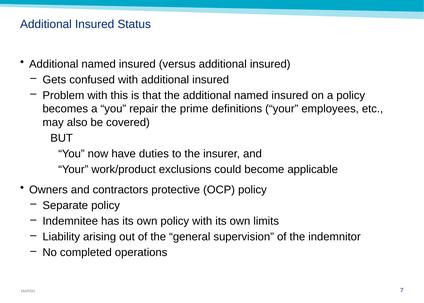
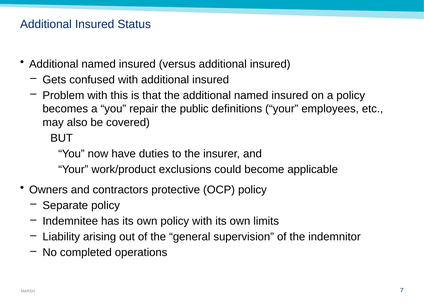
prime: prime -> public (194, 109)
